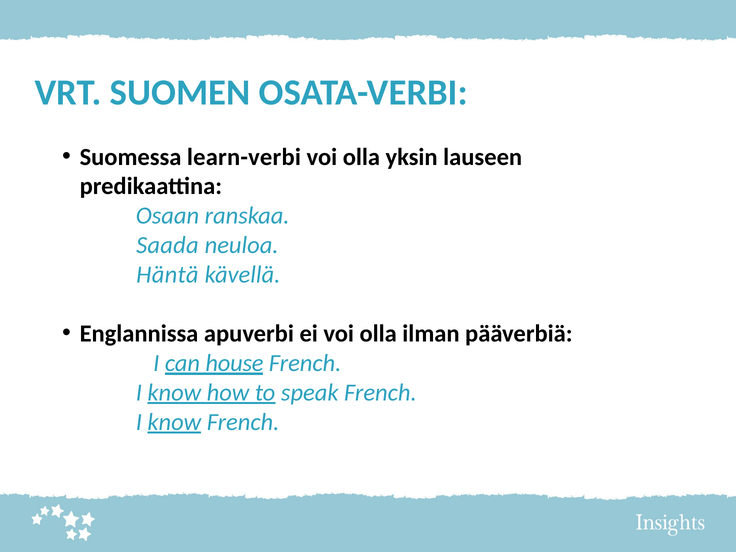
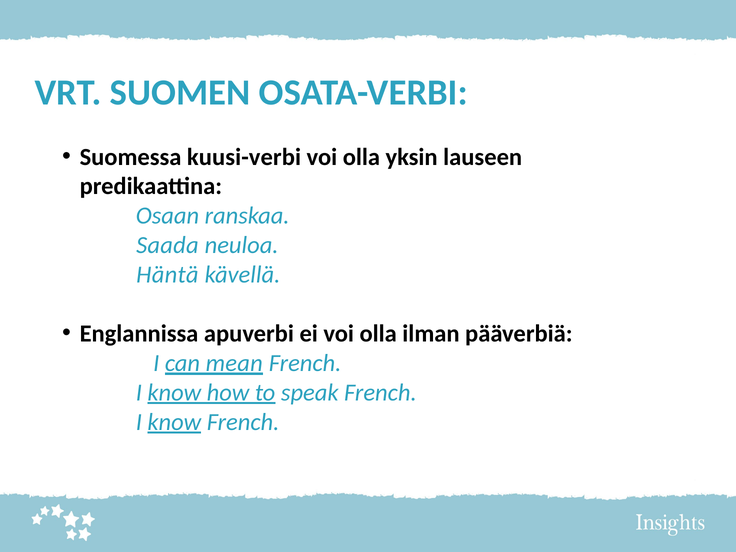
learn-verbi: learn-verbi -> kuusi-verbi (244, 157)
house: house -> mean (234, 363)
